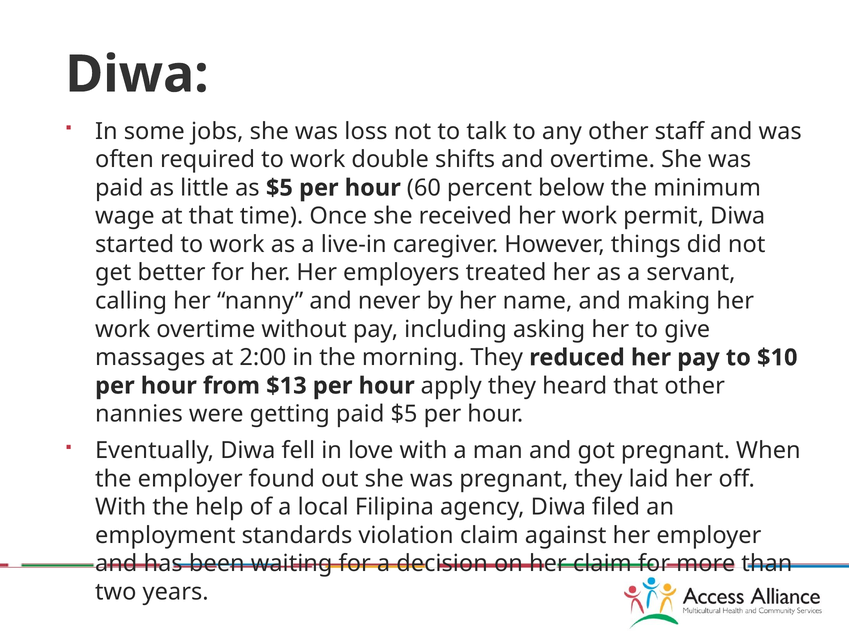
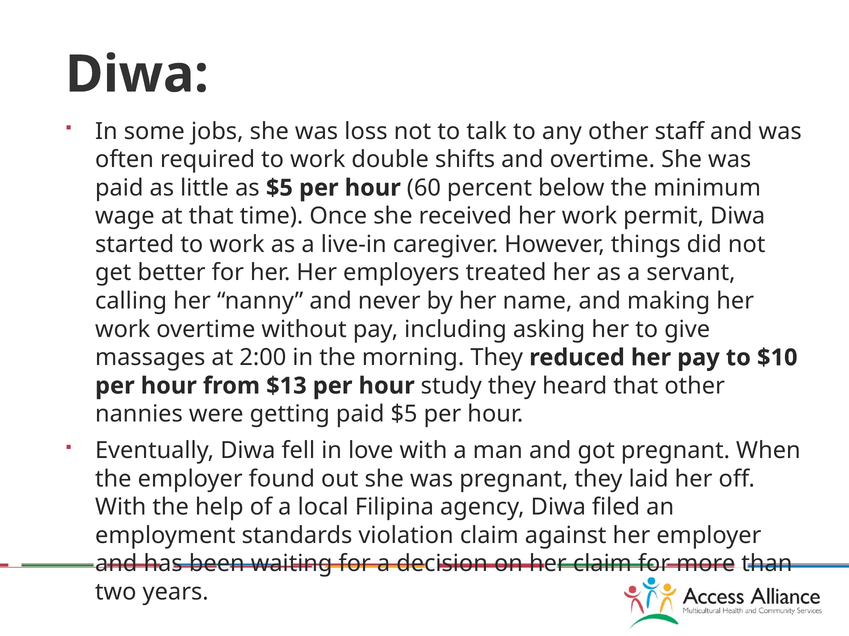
apply: apply -> study (451, 386)
